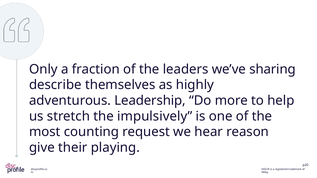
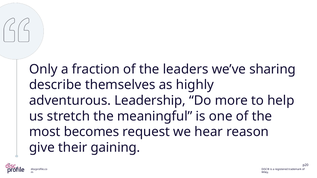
impulsively: impulsively -> meaningful (155, 116)
counting: counting -> becomes (91, 132)
playing: playing -> gaining (115, 148)
